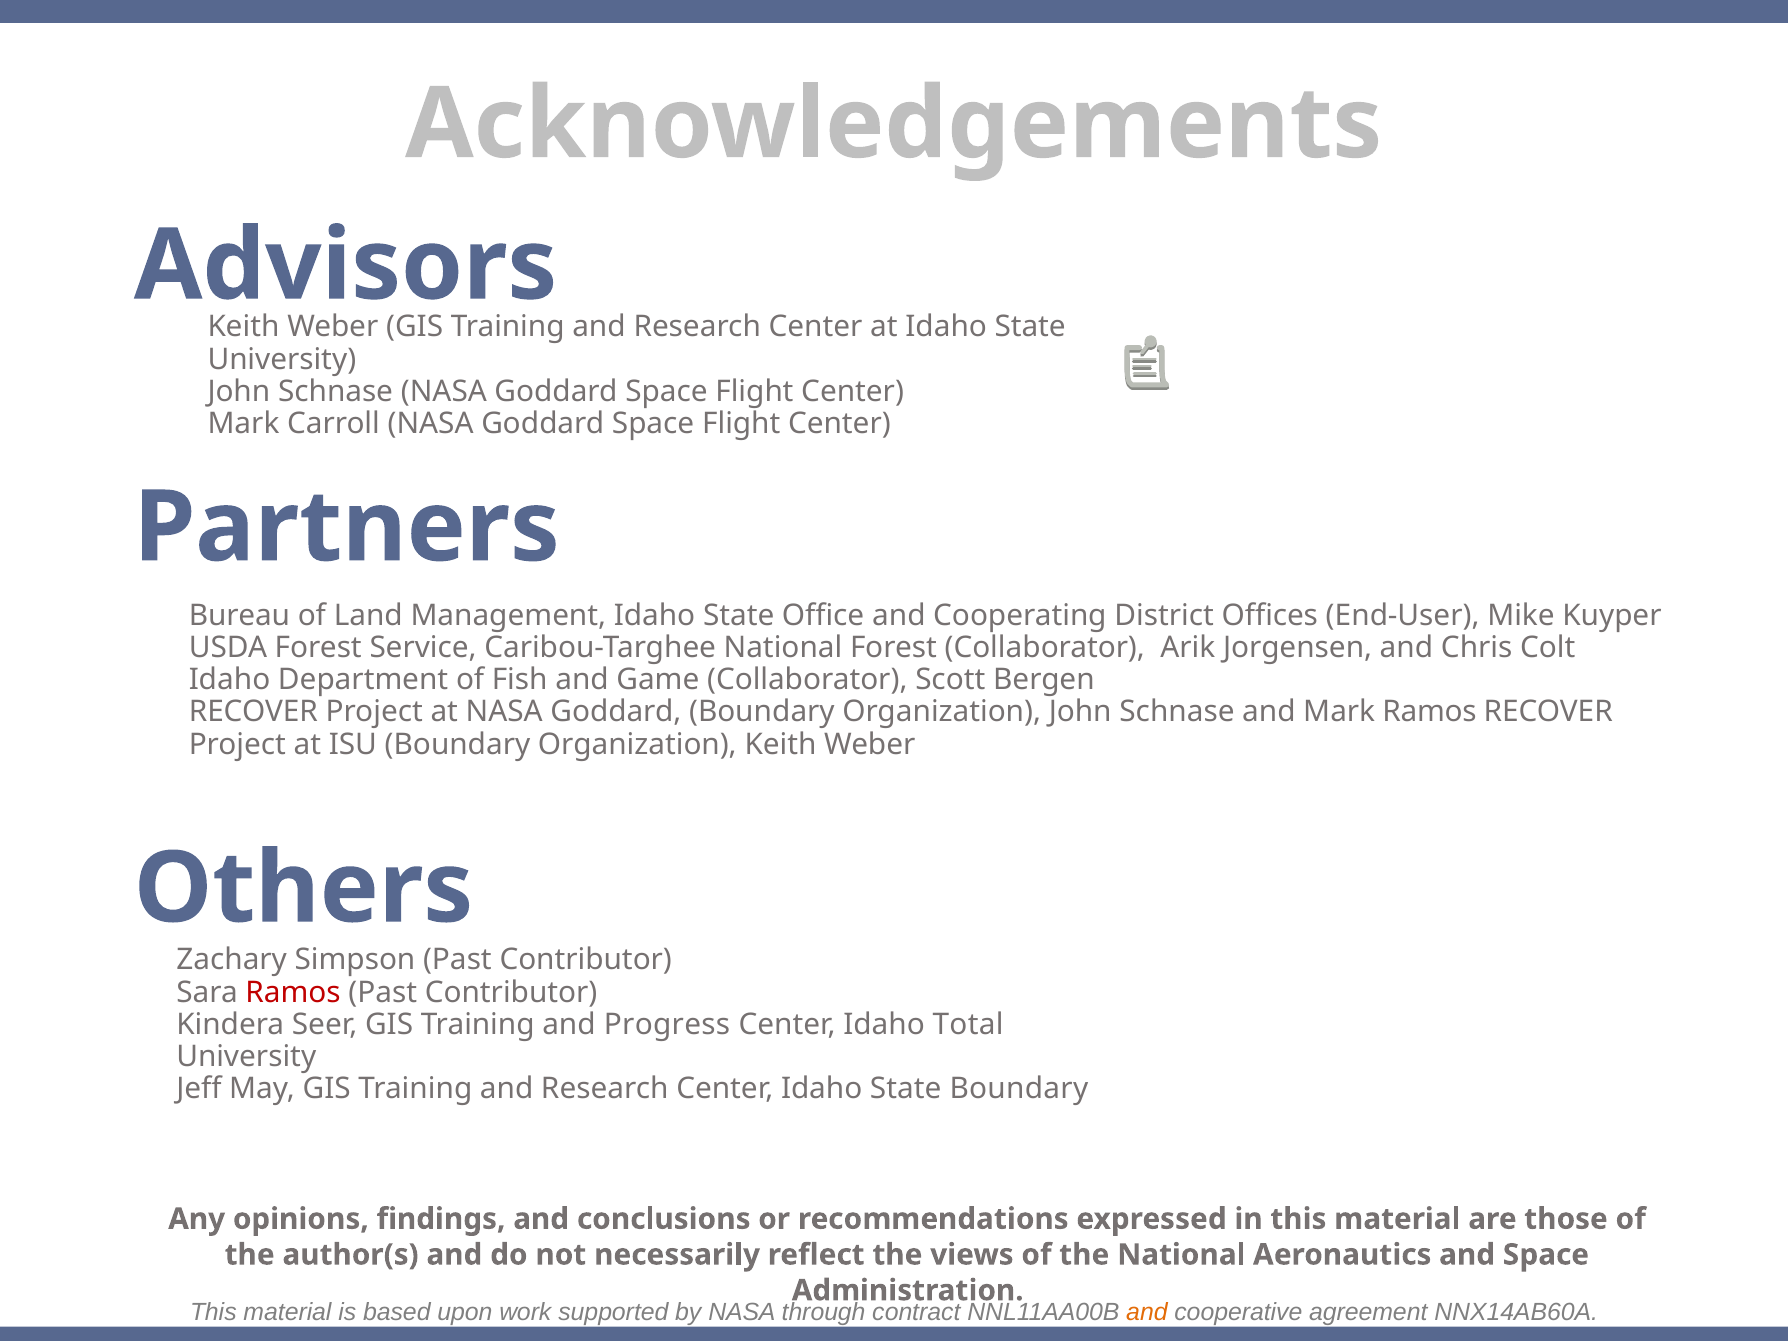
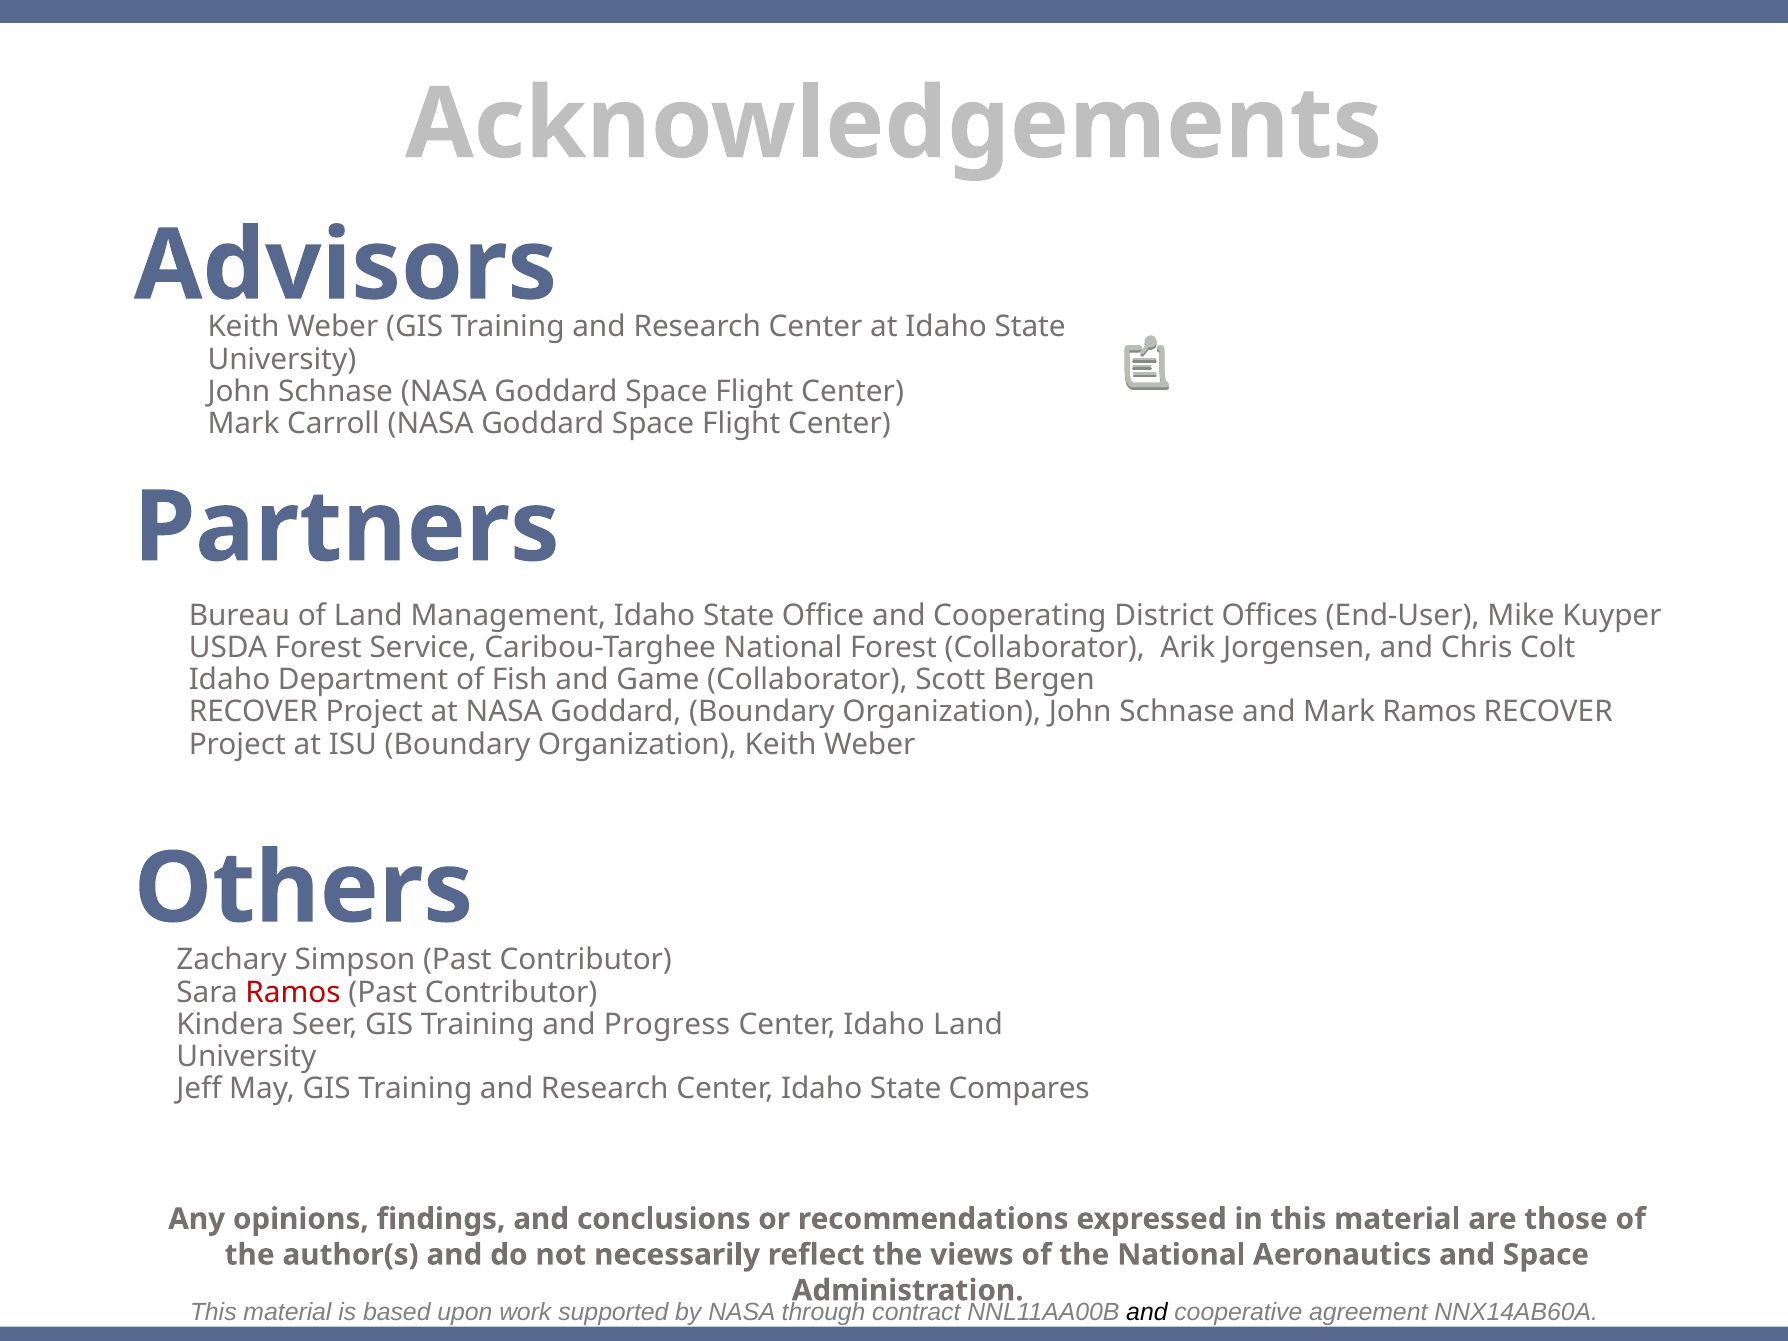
Idaho Total: Total -> Land (968, 1024)
State Boundary: Boundary -> Compares (1019, 1089)
and colour: orange -> black (1147, 1312)
